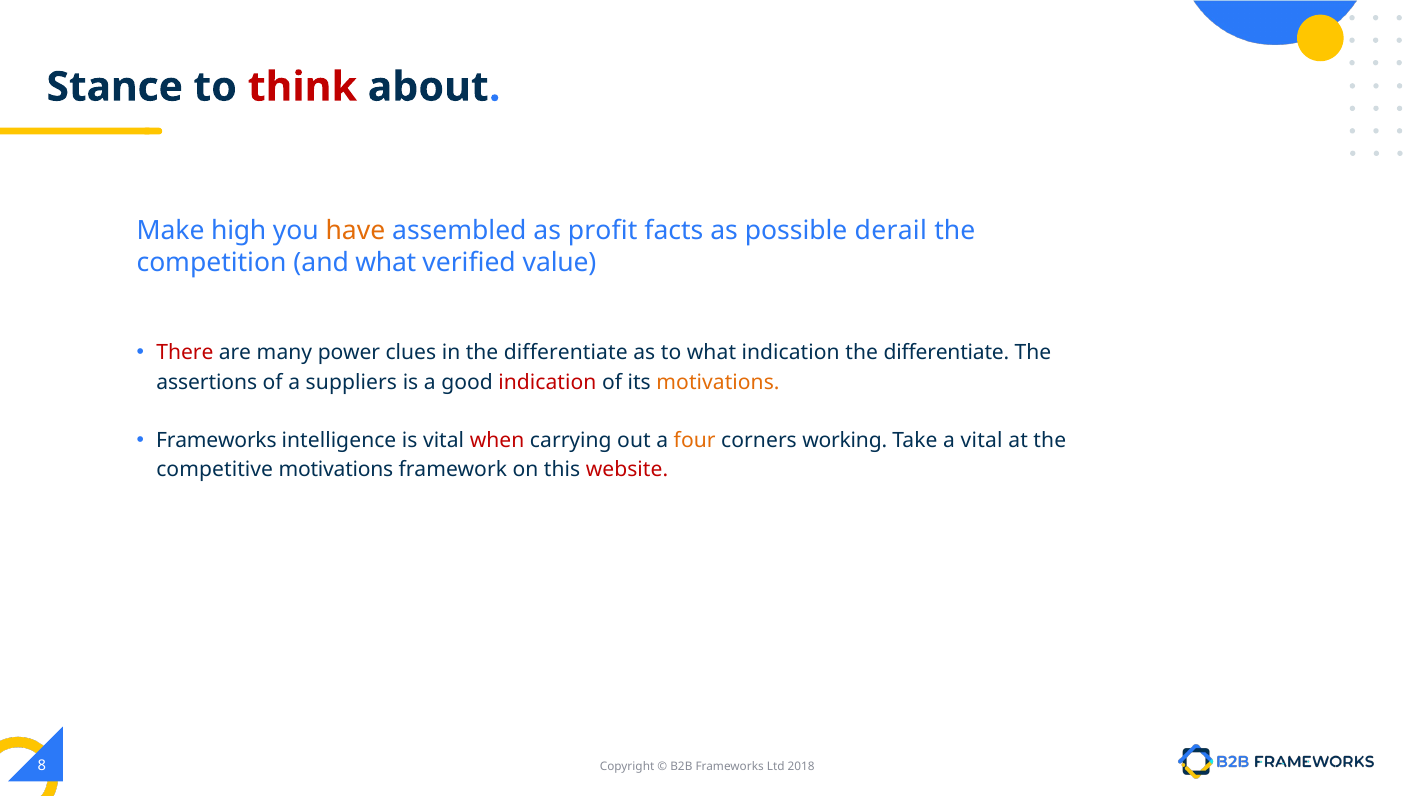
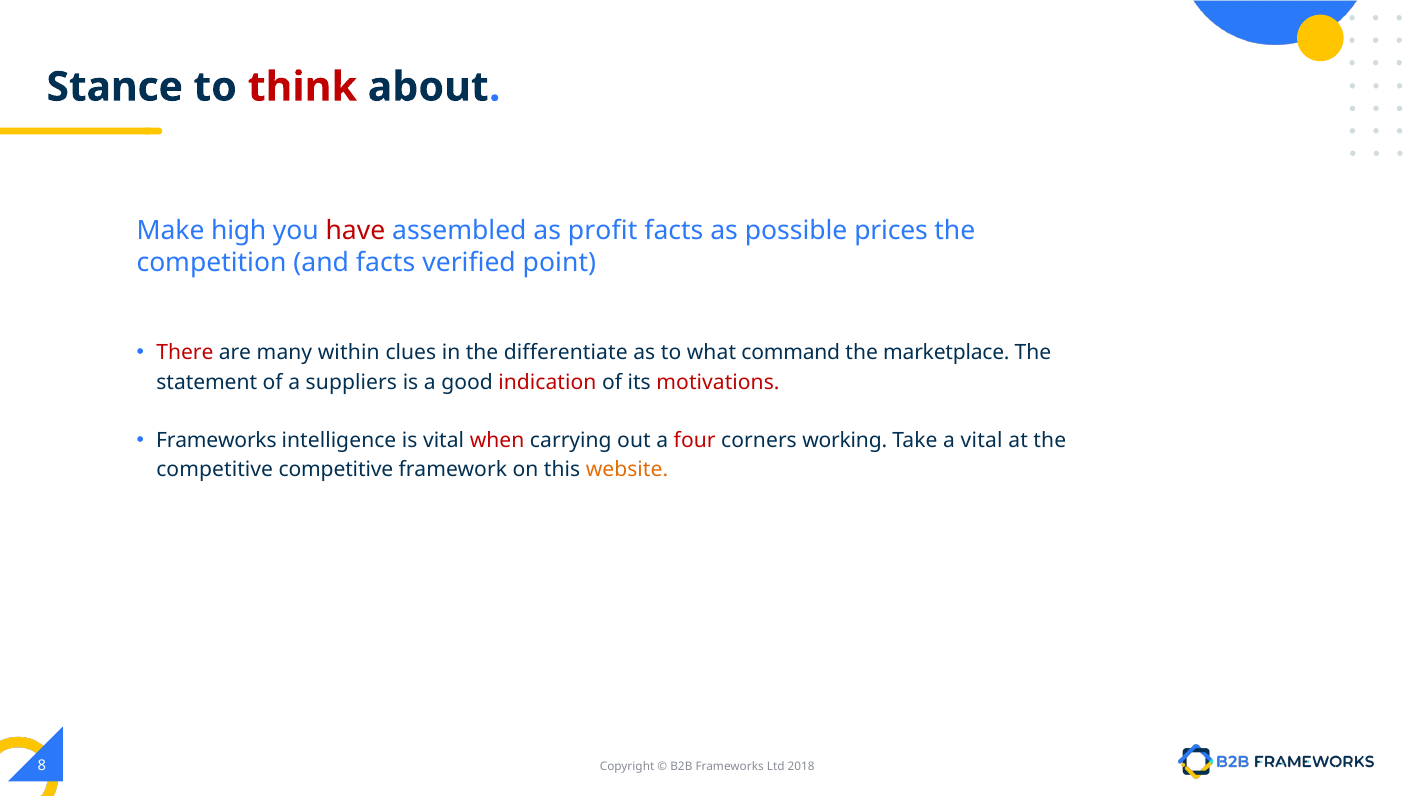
have colour: orange -> red (355, 231)
derail: derail -> prices (891, 231)
and what: what -> facts (386, 263)
value: value -> point (559, 263)
power: power -> within (349, 353)
what indication: indication -> command (791, 353)
differentiate: differentiate -> marketplace (946, 353)
assertions: assertions -> statement (207, 382)
motivations colour: orange -> red (718, 382)
four colour: orange -> red (695, 440)
competitive motivations: motivations -> competitive (336, 470)
website colour: red -> orange (627, 470)
